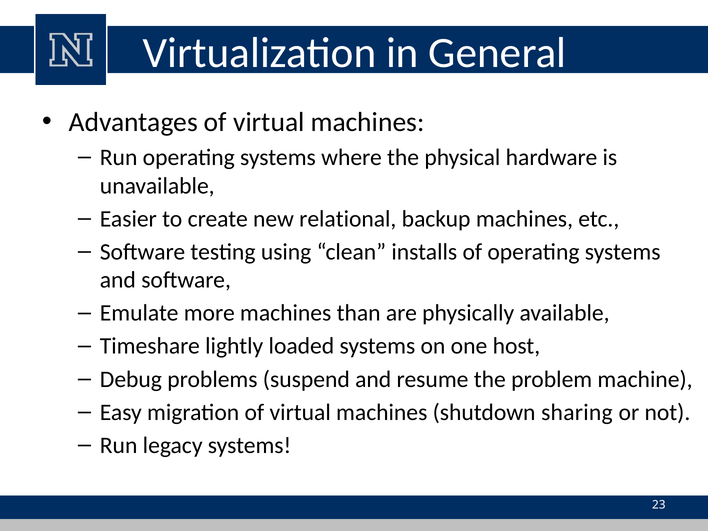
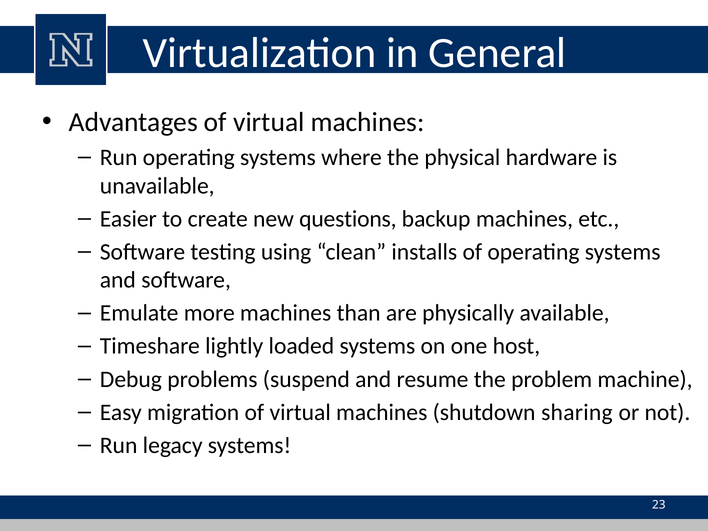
relational: relational -> questions (348, 219)
